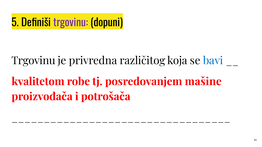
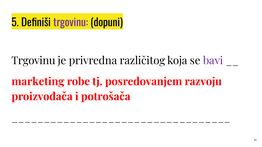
bavi colour: blue -> purple (213, 61)
kvalitetom: kvalitetom -> marketing (38, 82)
mašine: mašine -> razvoju (203, 82)
